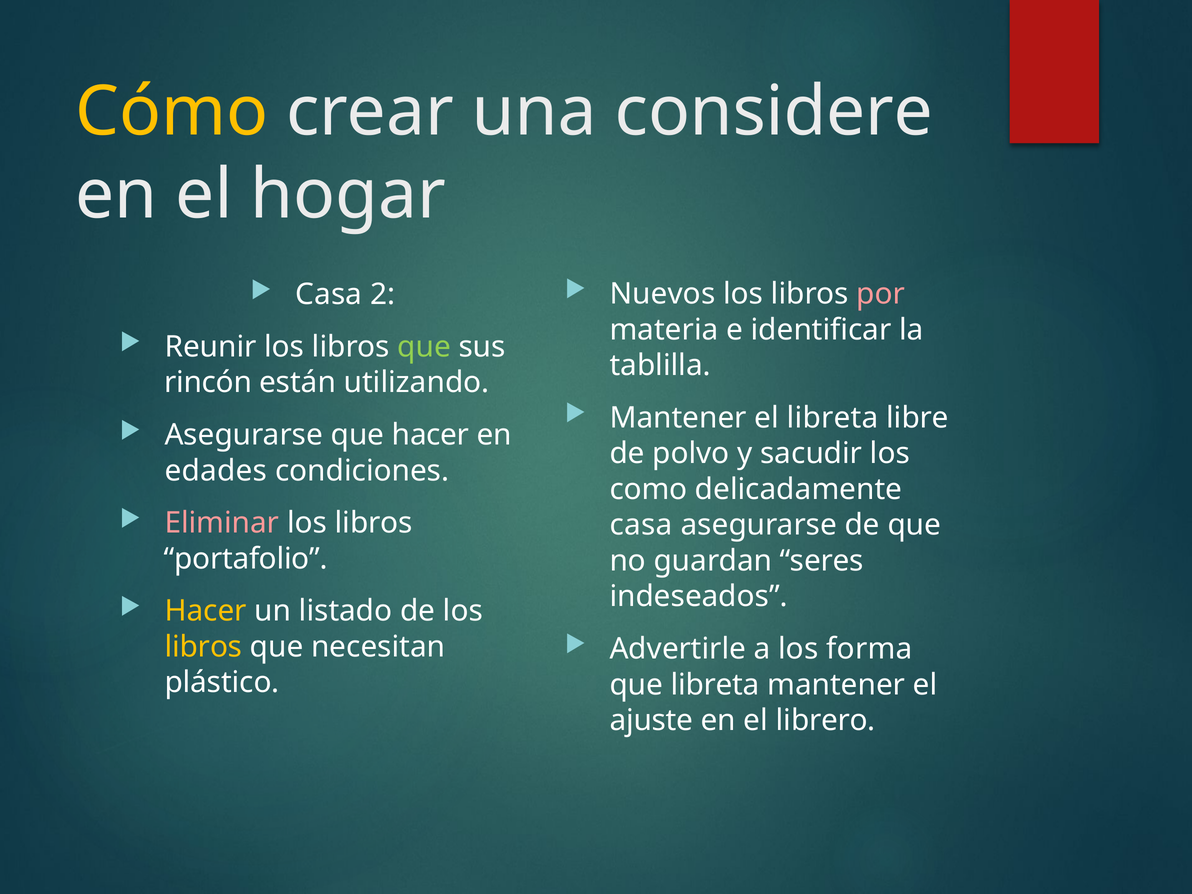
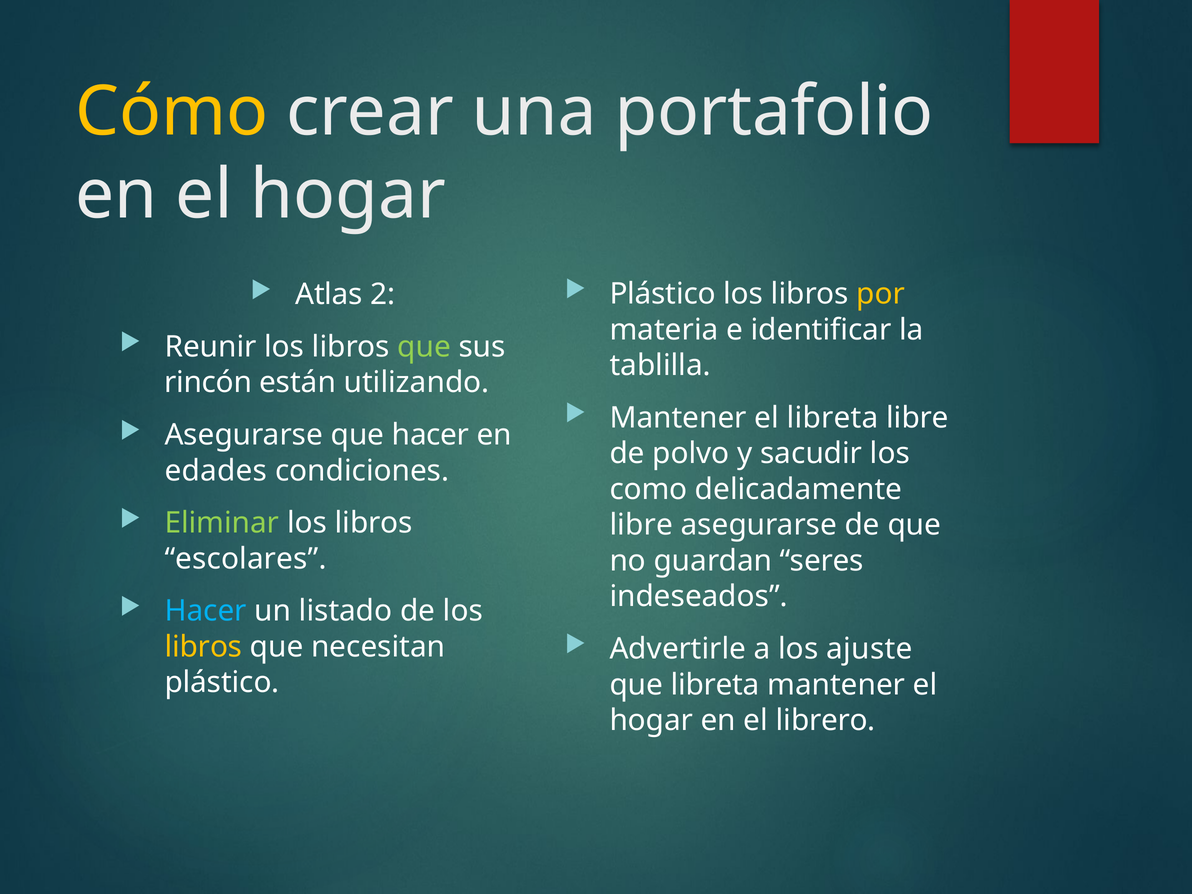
considere: considere -> portafolio (774, 112)
Nuevos: Nuevos -> Plástico (663, 294)
por colour: pink -> yellow (881, 294)
Casa: Casa -> Atlas (329, 295)
Eliminar colour: pink -> light green (222, 523)
casa: casa -> libre (641, 525)
portafolio: portafolio -> escolares (246, 559)
Hacer colour: yellow -> light blue (206, 611)
forma: forma -> ajuste (869, 649)
ajuste: ajuste -> hogar (651, 720)
